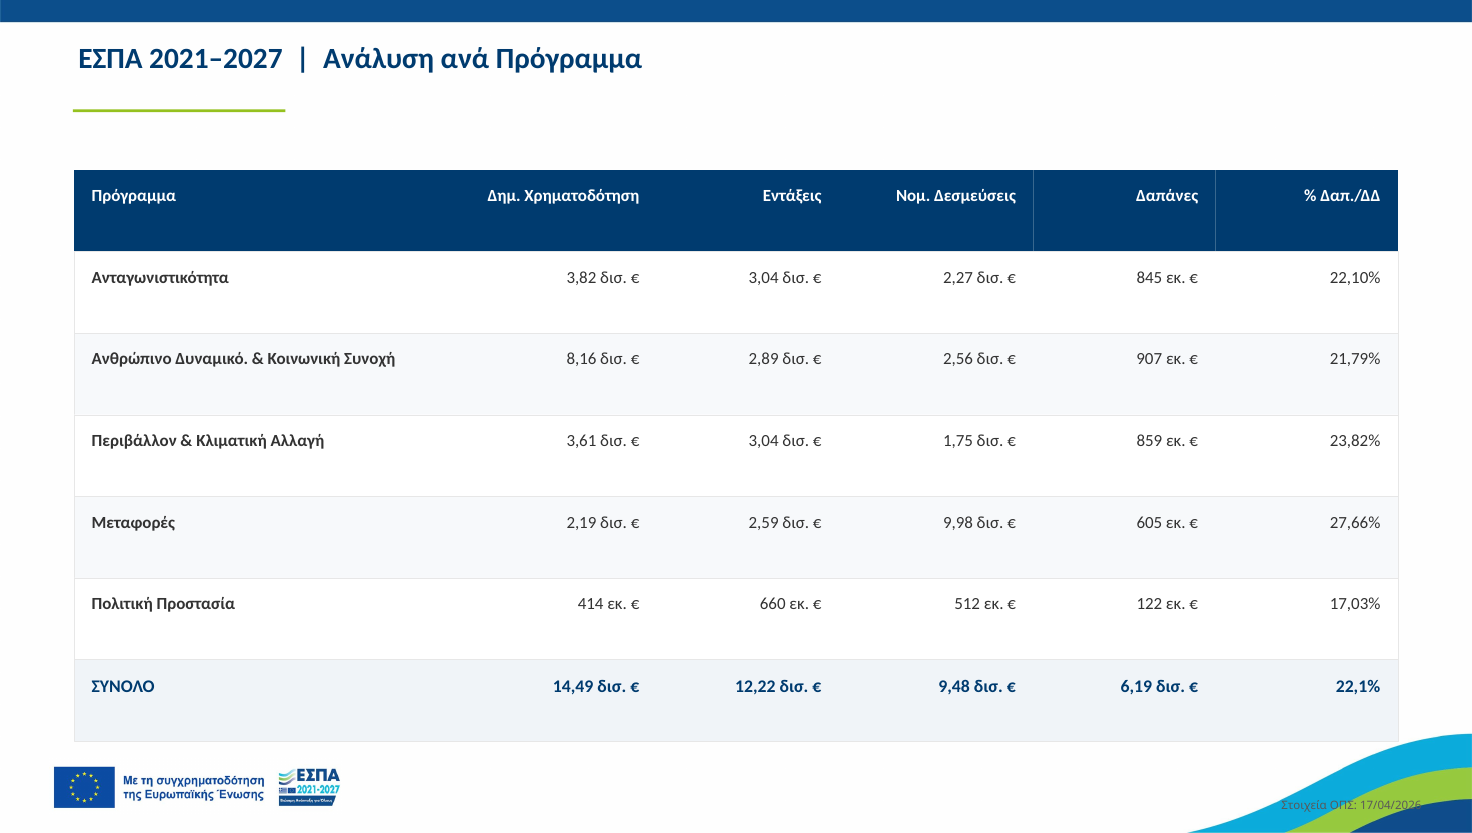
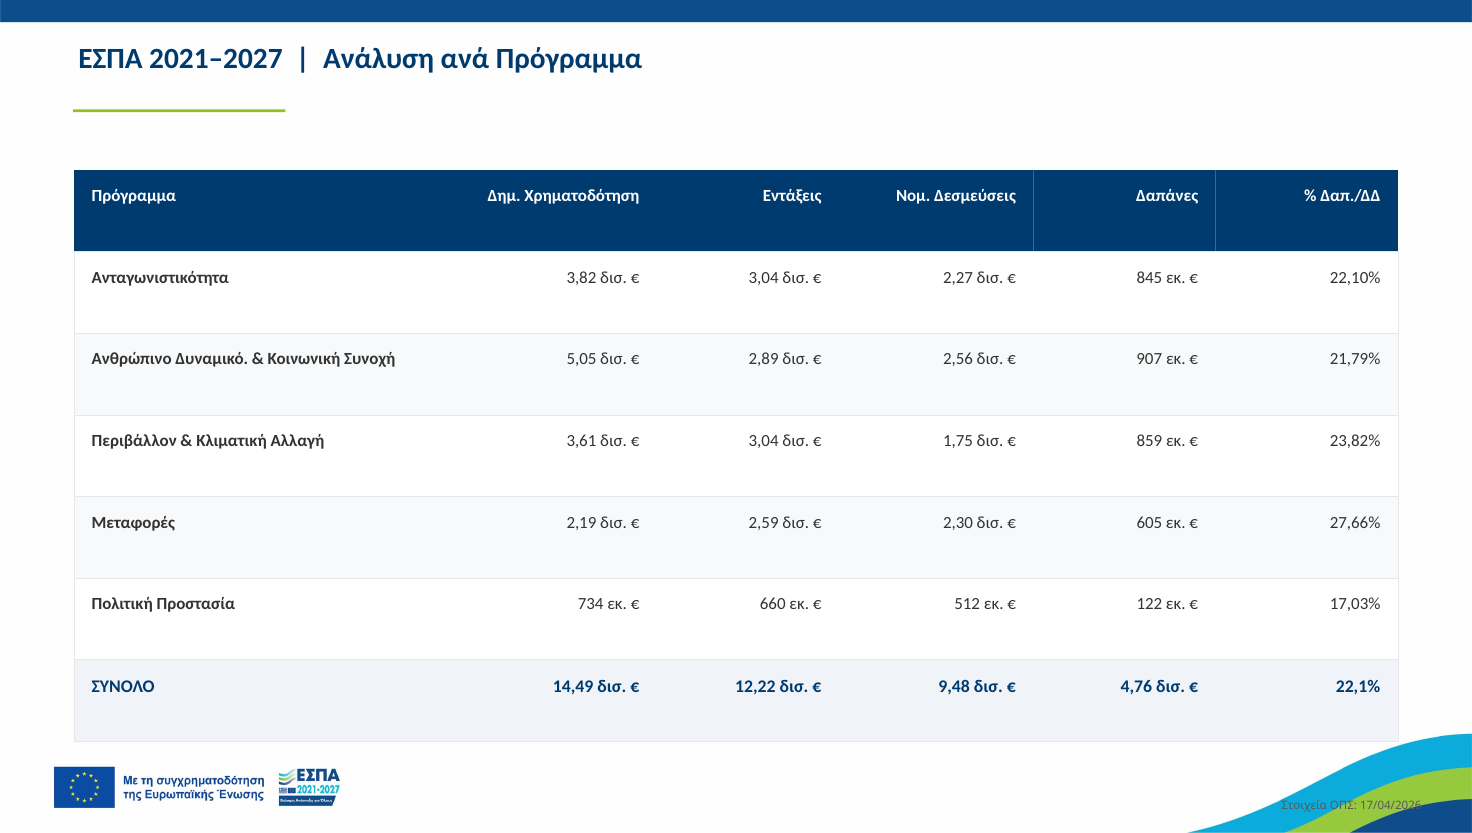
8,16: 8,16 -> 5,05 (581, 359)
9,98: 9,98 -> 2,30 (958, 522)
414: 414 -> 734 (591, 604)
6,19: 6,19 -> 4,76 (1136, 686)
